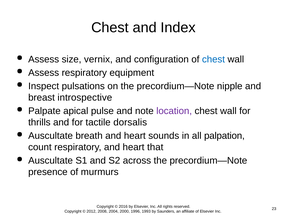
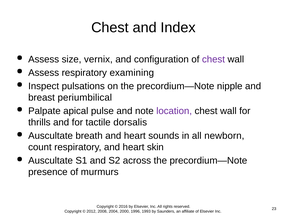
chest colour: blue -> purple (213, 59)
equipment: equipment -> examining (132, 73)
introspective: introspective -> periumbilical (85, 98)
palpation: palpation -> newborn (224, 136)
that: that -> skin (155, 147)
